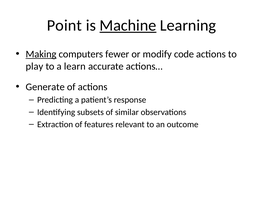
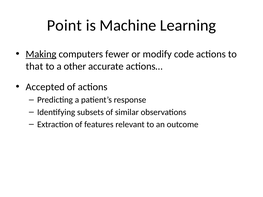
Machine underline: present -> none (128, 25)
play: play -> that (34, 66)
learn: learn -> other (75, 66)
Generate: Generate -> Accepted (45, 87)
